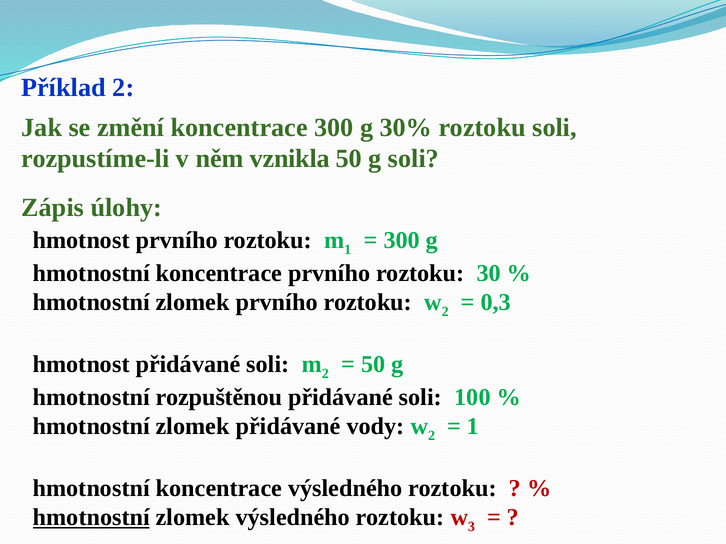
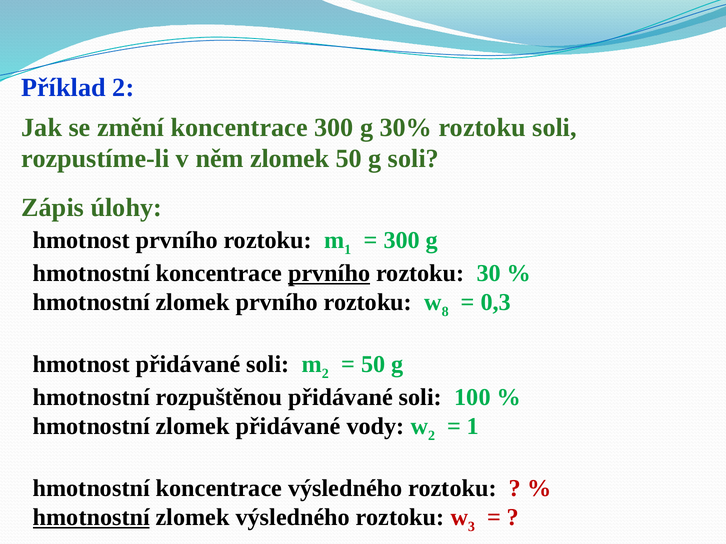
něm vznikla: vznikla -> zlomek (290, 159)
prvního underline: none -> present (329, 274)
2: 2 -> 8 (445, 312)
